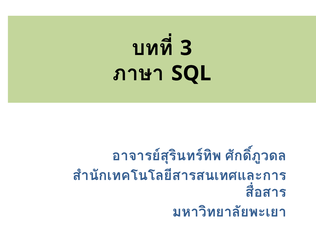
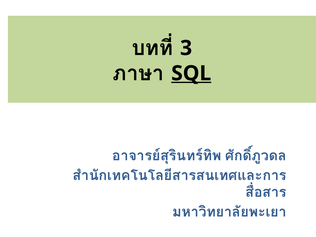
SQL underline: none -> present (191, 73)
